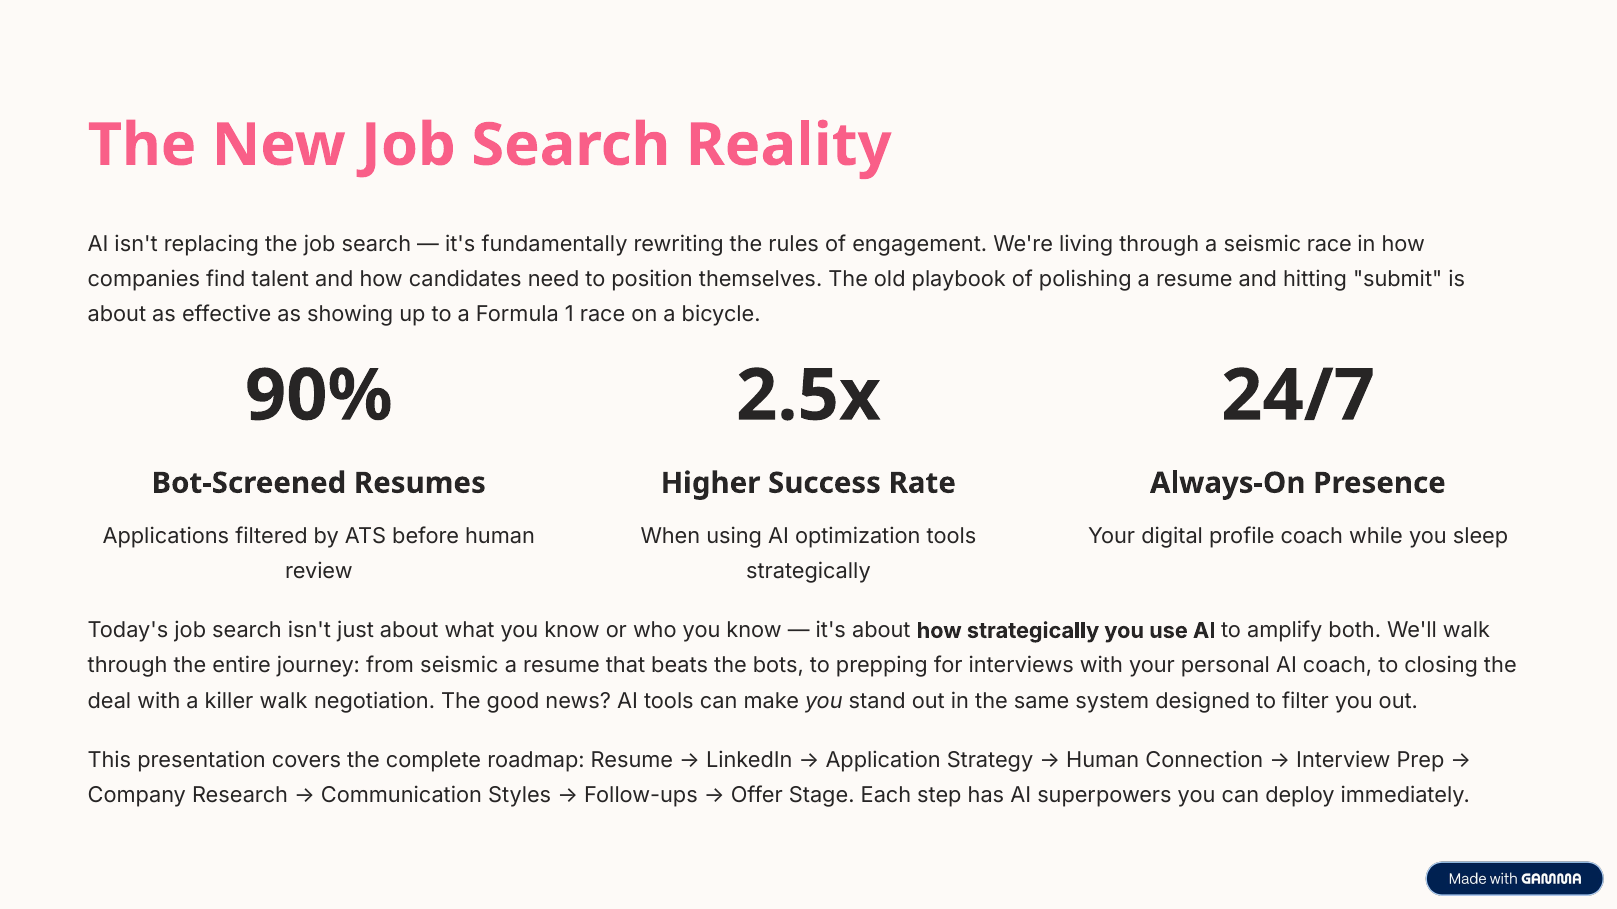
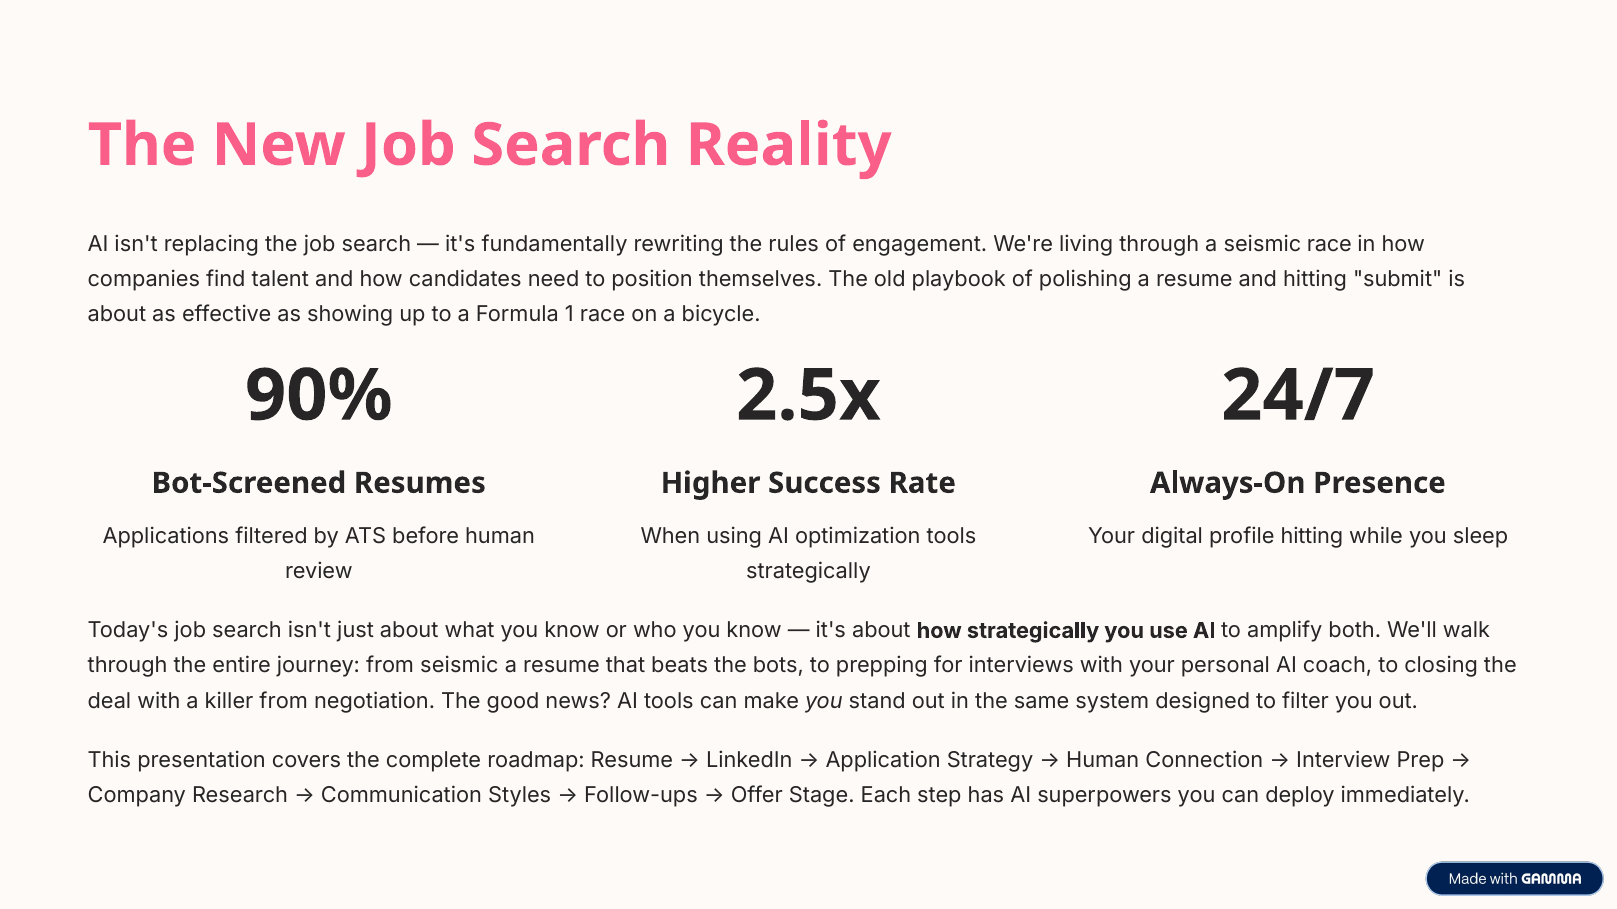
profile coach: coach -> hitting (1312, 536)
killer walk: walk -> from (284, 701)
